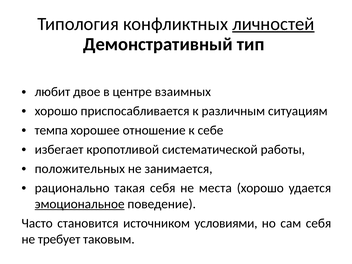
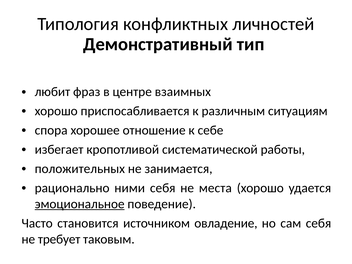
личностей underline: present -> none (273, 24)
двое: двое -> фраз (87, 92)
темпа: темпа -> спора (51, 130)
такая: такая -> ними (130, 188)
условиями: условиями -> овладение (226, 223)
